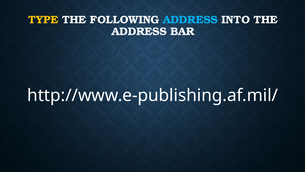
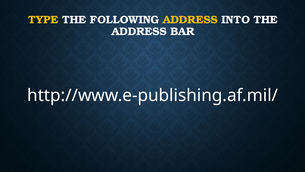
ADDRESS colour: light blue -> yellow (190, 20)
